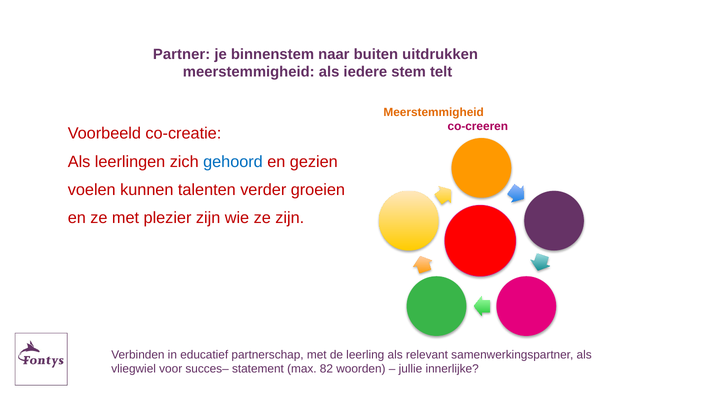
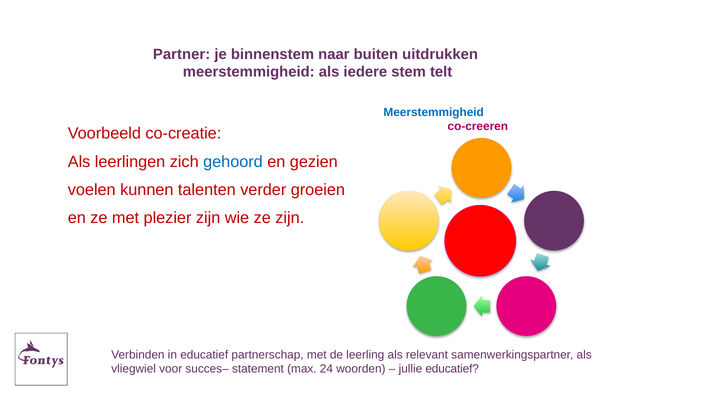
Meerstemmigheid colour: orange -> blue (434, 112)
82: 82 -> 24 (326, 369)
jullie innerlijke: innerlijke -> educatief (452, 369)
